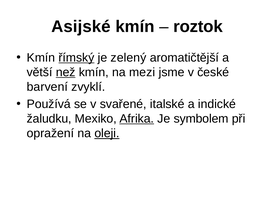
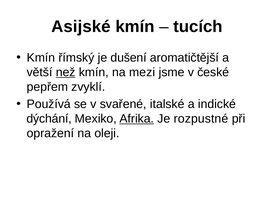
roztok: roztok -> tucích (198, 27)
římský underline: present -> none (76, 57)
zelený: zelený -> dušení (129, 57)
barvení: barvení -> pepřem (47, 87)
žaludku: žaludku -> dýchání (49, 118)
symbolem: symbolem -> rozpustné (201, 118)
oleji underline: present -> none (107, 133)
